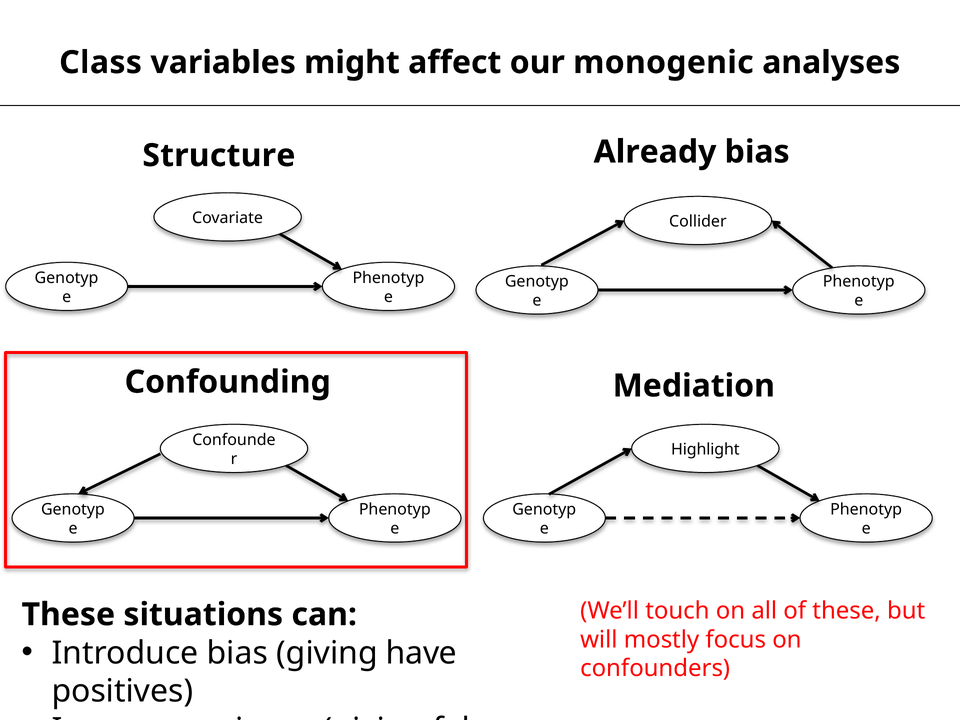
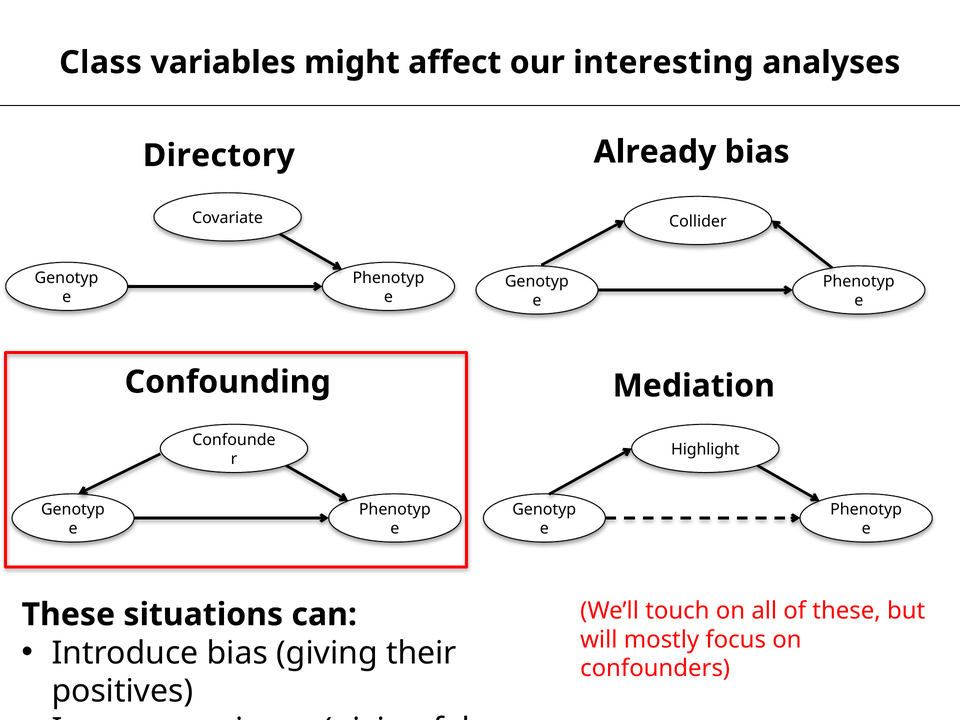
monogenic: monogenic -> interesting (663, 63)
Structure: Structure -> Directory (219, 156)
have: have -> their (421, 653)
